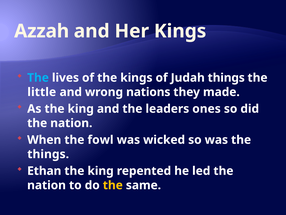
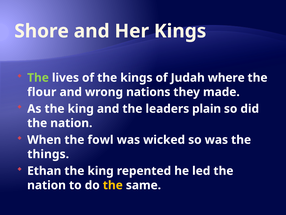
Azzah: Azzah -> Shore (42, 31)
The colour: light blue -> light green (38, 78)
Judah things: things -> where (226, 78)
little: little -> flour (42, 92)
ones: ones -> plain (207, 109)
